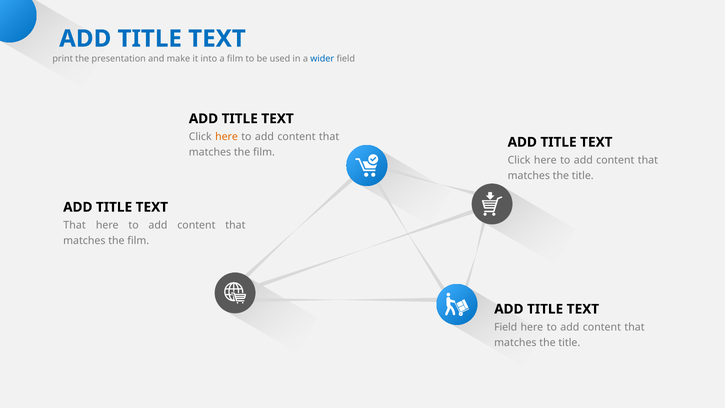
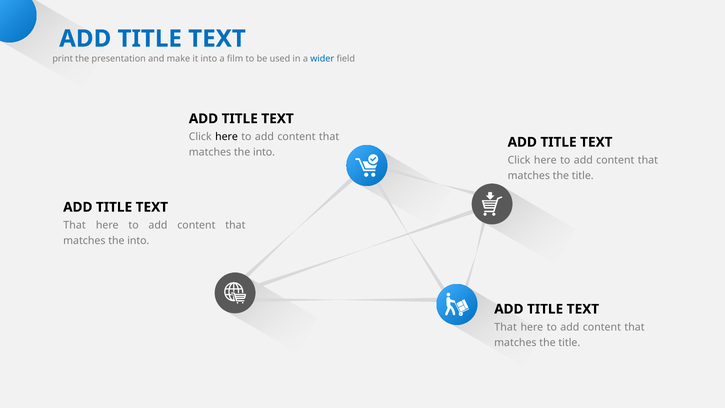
here colour: orange -> black (227, 137)
film: film -> into (264, 152)
film: film -> into (138, 241)
Field: Field -> That (506, 327)
